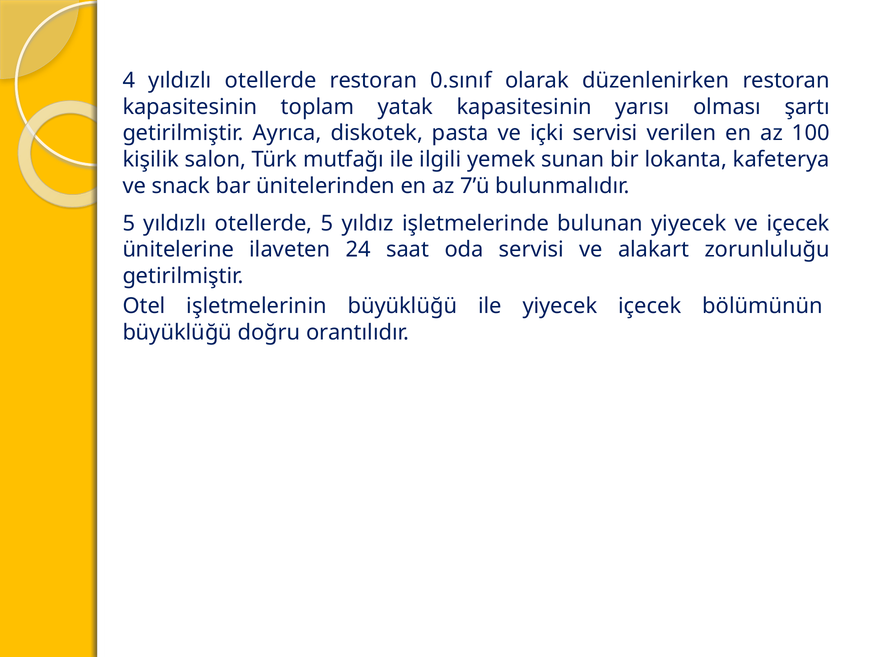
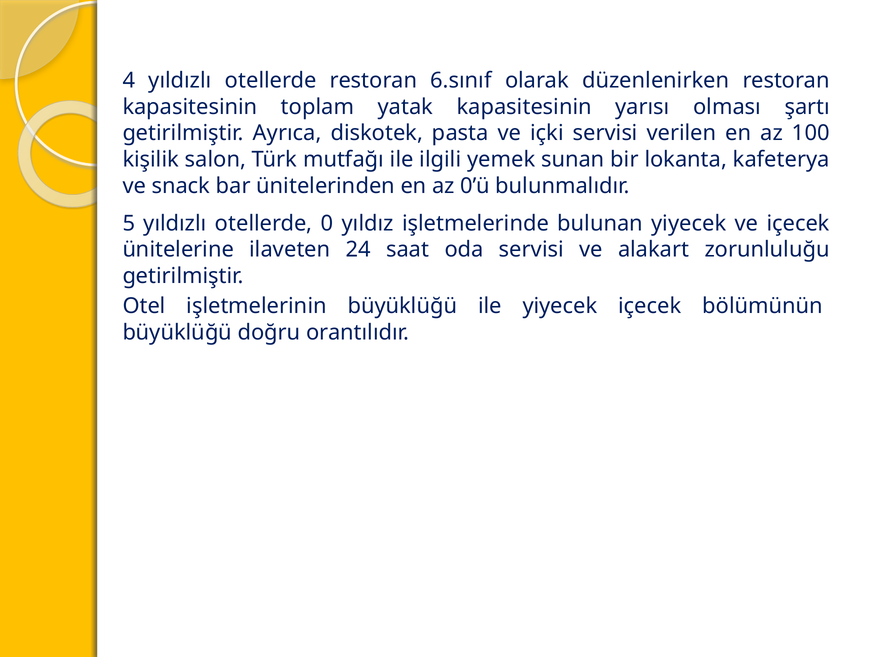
0.sınıf: 0.sınıf -> 6.sınıf (461, 81)
7’ü: 7’ü -> 0’ü (475, 186)
otellerde 5: 5 -> 0 (327, 224)
